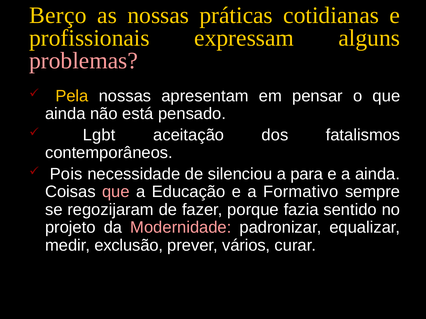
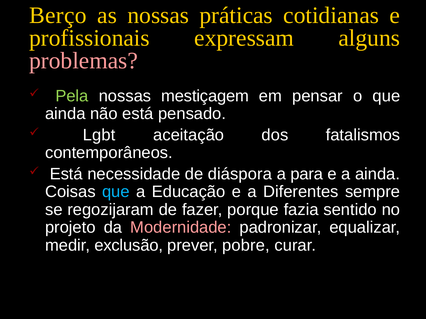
Pela colour: yellow -> light green (72, 96)
apresentam: apresentam -> mestiçagem (205, 96)
Pois: Pois -> Está (66, 174)
silenciou: silenciou -> diáspora (240, 174)
que colour: pink -> light blue (116, 192)
Formativo: Formativo -> Diferentes (301, 192)
vários: vários -> pobre (246, 246)
